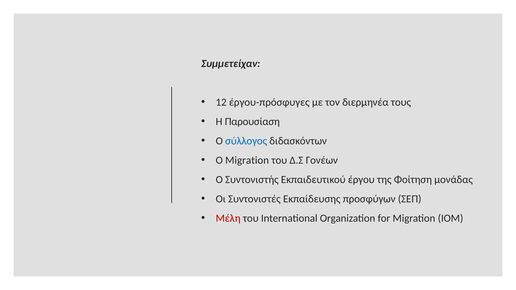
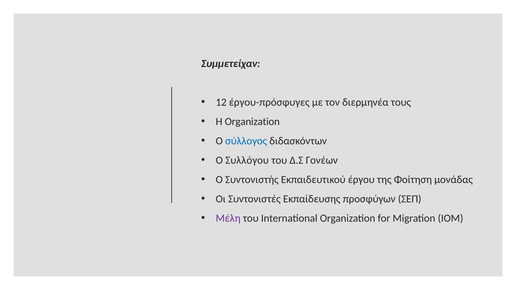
Η Παρουσίαση: Παρουσίαση -> Organization (252, 122)
Ο Migration: Migration -> Συλλόγου (247, 160)
Μέλη colour: red -> purple (228, 218)
